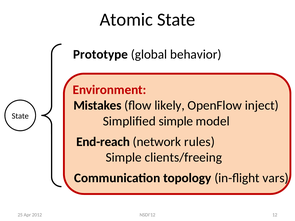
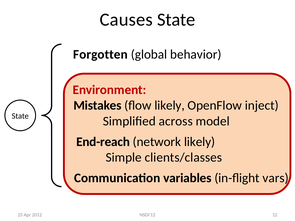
Atomic: Atomic -> Causes (126, 20)
Prototype: Prototype -> Forgotten (100, 54)
Simplified simple: simple -> across (176, 121)
network rules: rules -> likely (200, 142)
clients/freeing: clients/freeing -> clients/classes (183, 158)
topology: topology -> variables (187, 178)
